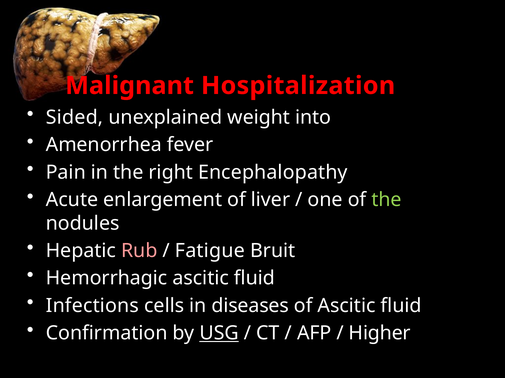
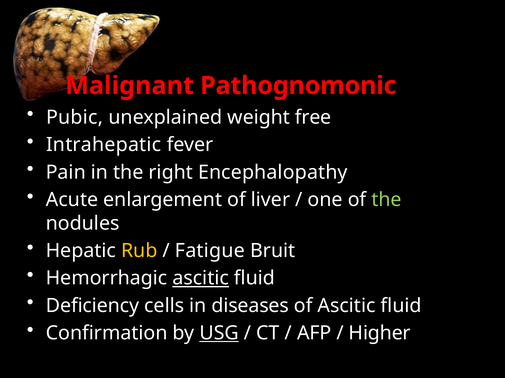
Hospitalization: Hospitalization -> Pathognomonic (298, 86)
Sided: Sided -> Pubic (75, 118)
into: into -> free (313, 118)
Amenorrhea: Amenorrhea -> Intrahepatic (104, 145)
Rub colour: pink -> yellow (139, 251)
ascitic underline: none -> present (201, 279)
Infections: Infections -> Deficiency (93, 306)
